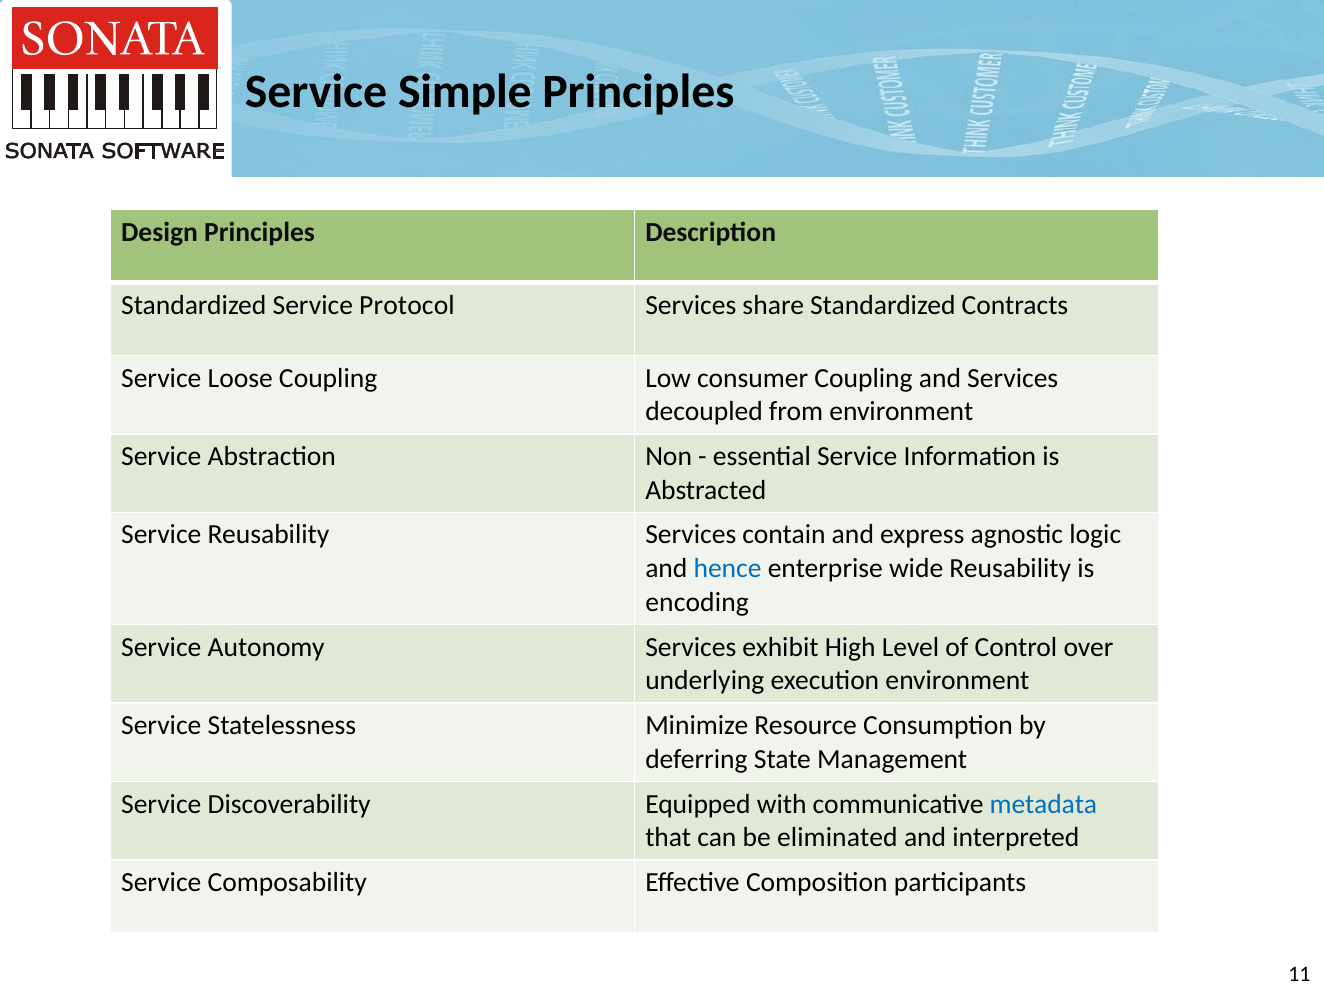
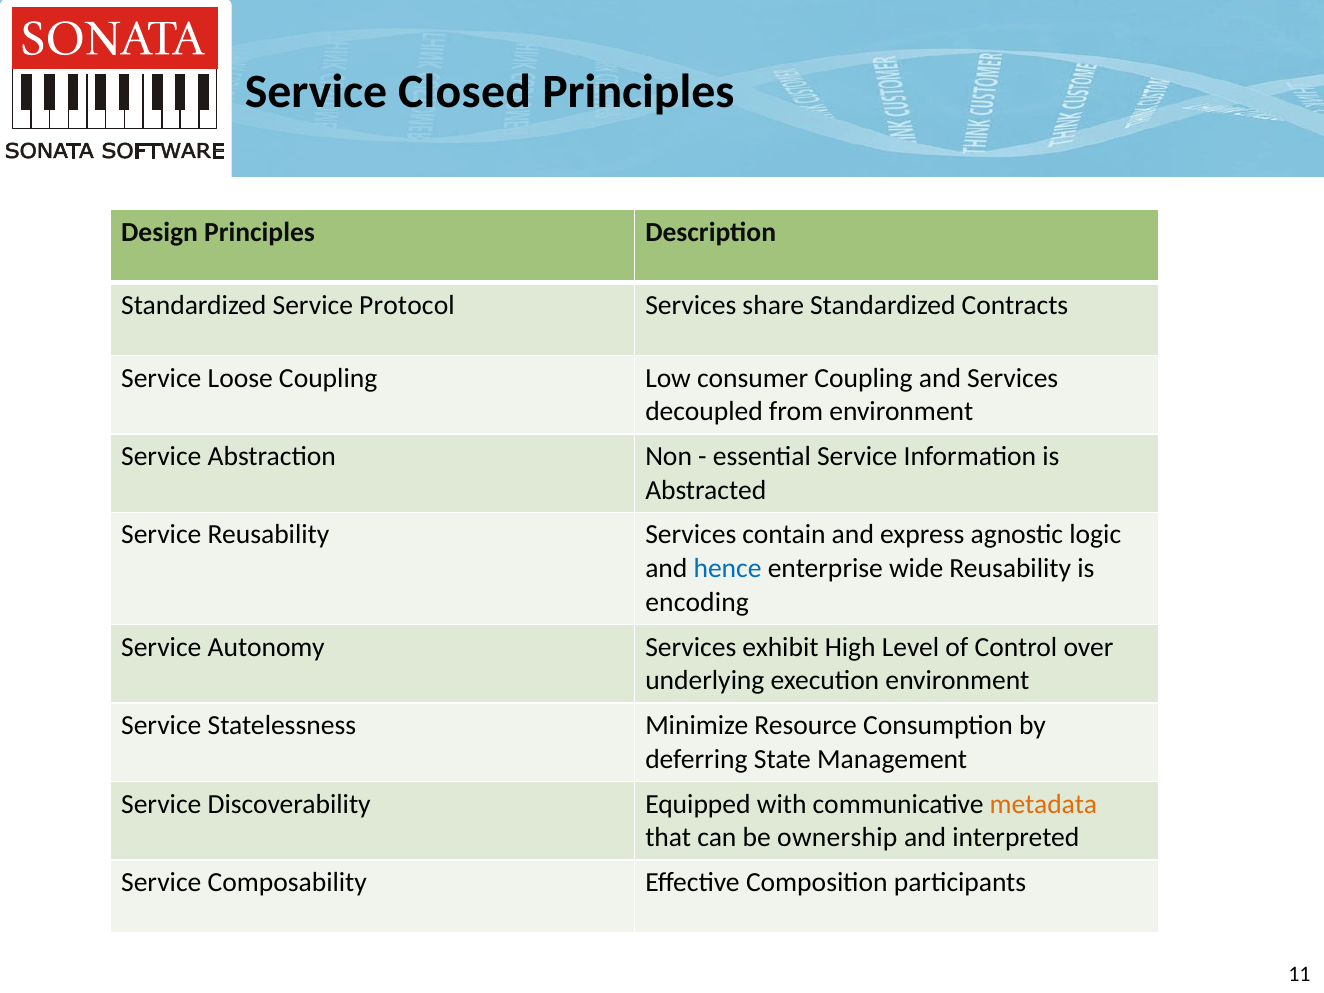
Simple: Simple -> Closed (465, 92)
metadata colour: blue -> orange (1043, 804)
eliminated: eliminated -> ownership (837, 838)
